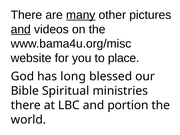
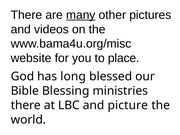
and underline: present -> none (21, 29)
Spiritual: Spiritual -> Blessing (66, 91)
portion: portion -> picture (128, 105)
